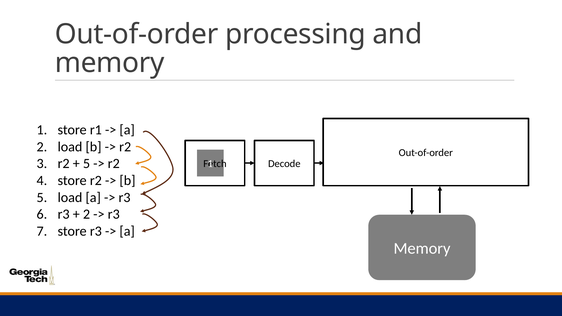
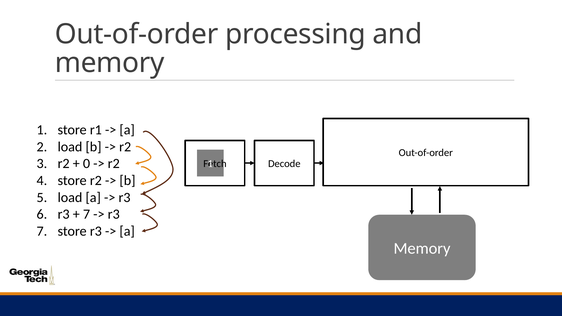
5: 5 -> 0 (87, 164)
2: 2 -> 7 (87, 214)
